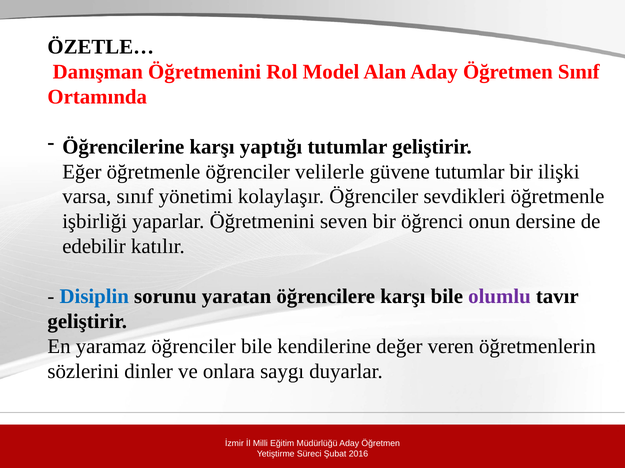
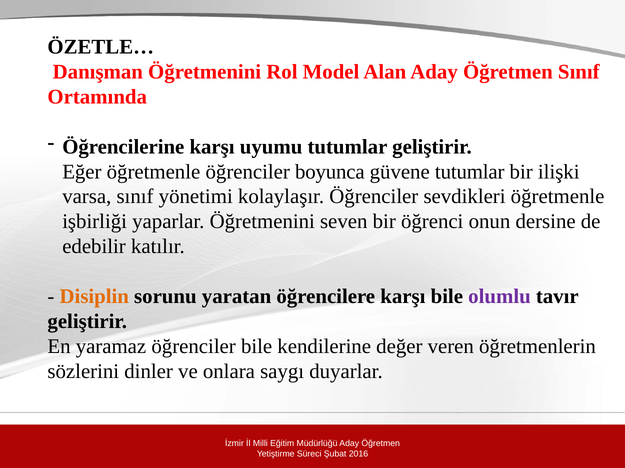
yaptığı: yaptığı -> uyumu (271, 147)
velilerle: velilerle -> boyunca (330, 172)
Disiplin colour: blue -> orange (94, 297)
